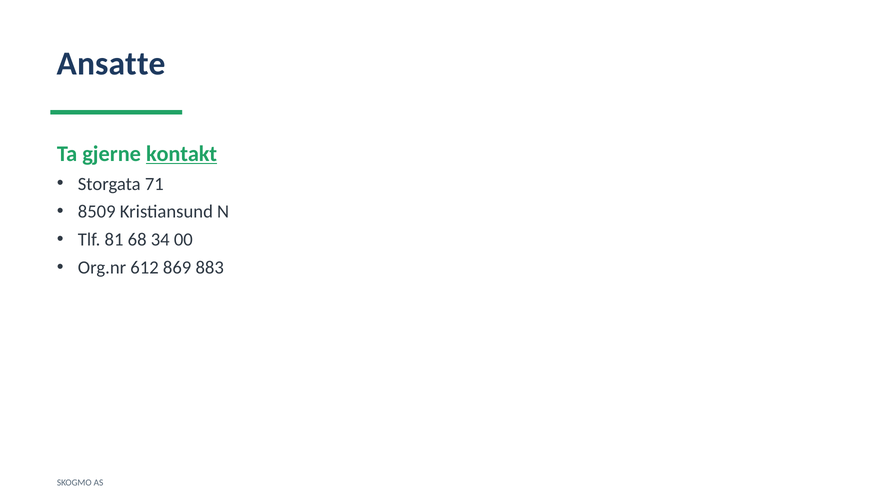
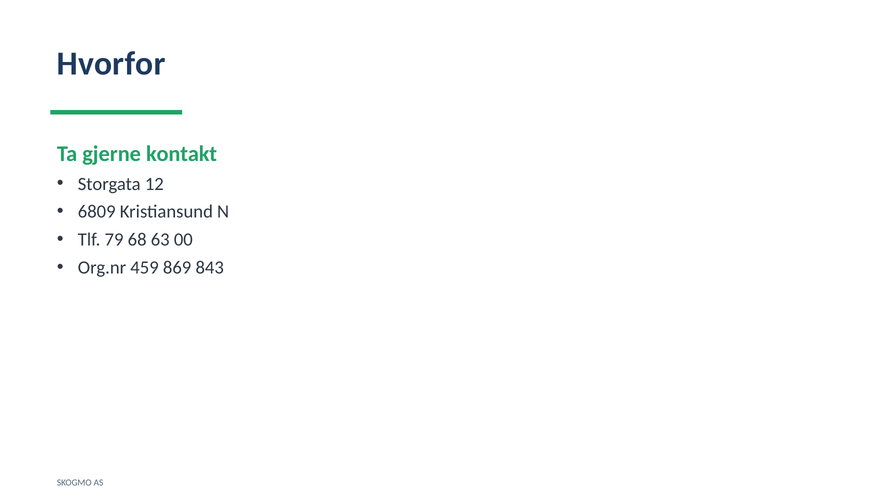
Ansatte: Ansatte -> Hvorfor (111, 64)
kontakt underline: present -> none (182, 154)
71: 71 -> 12 (154, 184)
8509: 8509 -> 6809 (97, 212)
81: 81 -> 79 (114, 240)
34: 34 -> 63 (160, 240)
612: 612 -> 459 (145, 268)
883: 883 -> 843 (210, 268)
